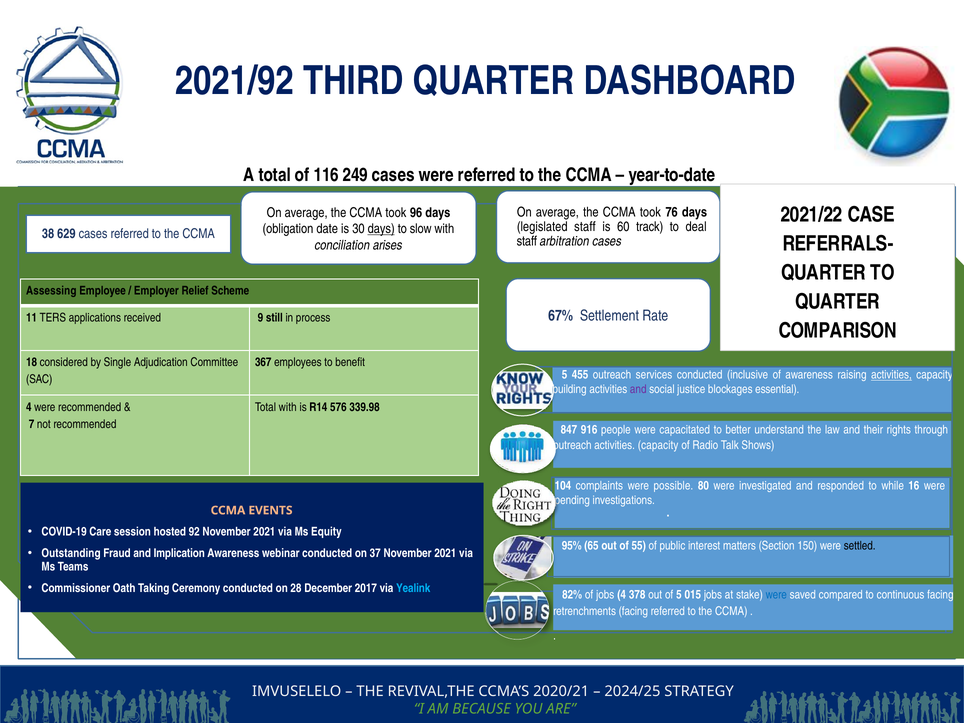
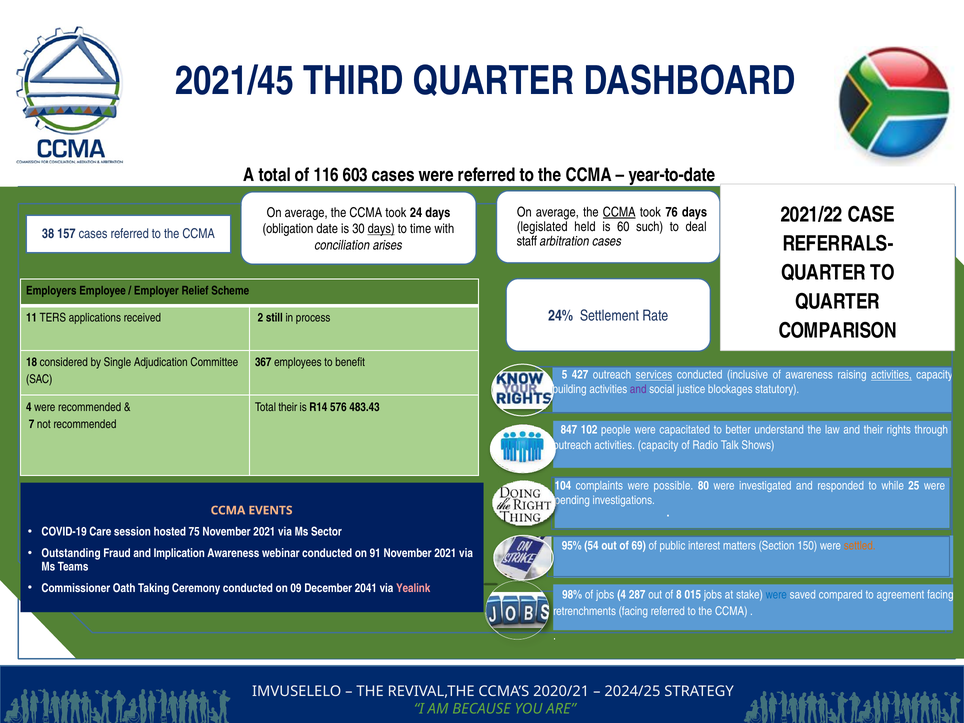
2021/92: 2021/92 -> 2021/45 (234, 81)
249: 249 -> 603 (355, 175)
CCMA underline: none -> present (619, 212)
96: 96 -> 24 (416, 213)
legislated staff: staff -> held (585, 227)
track: track -> such (650, 227)
slow: slow -> time (421, 229)
629: 629 -> 157 (66, 234)
Assessing: Assessing -> Employers (51, 291)
67%: 67% -> 24% (561, 316)
9: 9 -> 2 (260, 318)
455: 455 -> 427 (580, 375)
services underline: none -> present (654, 375)
essential: essential -> statutory (777, 389)
Total with: with -> their (288, 407)
339.98: 339.98 -> 483.43 (365, 407)
916: 916 -> 102 (589, 430)
16: 16 -> 25 (914, 486)
92: 92 -> 75 (194, 532)
Equity: Equity -> Sector (326, 532)
65: 65 -> 54 (591, 546)
55: 55 -> 69 (639, 546)
settled colour: black -> orange (860, 546)
37: 37 -> 91 (375, 554)
28: 28 -> 09 (296, 588)
2017: 2017 -> 2041 (366, 588)
Yealink colour: light blue -> pink (413, 588)
82%: 82% -> 98% (572, 595)
378: 378 -> 287 (637, 595)
of 5: 5 -> 8 (679, 595)
continuous: continuous -> agreement (901, 595)
